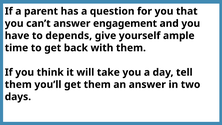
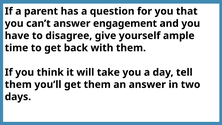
depends: depends -> disagree (69, 36)
